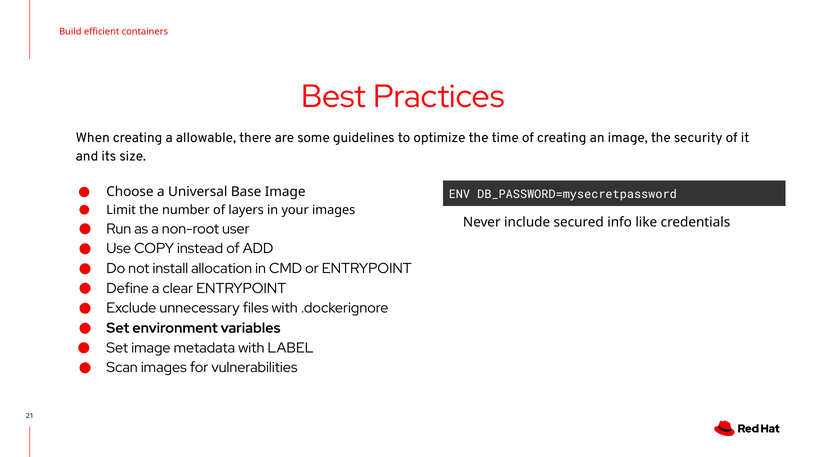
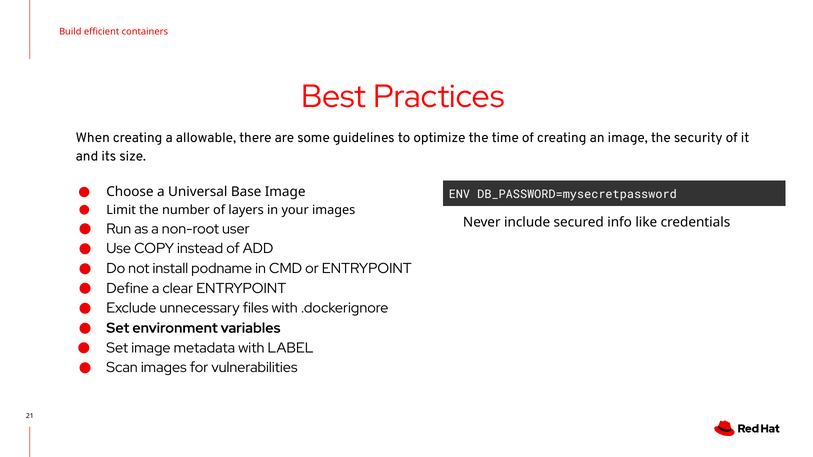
allocation: allocation -> podname (222, 269)
